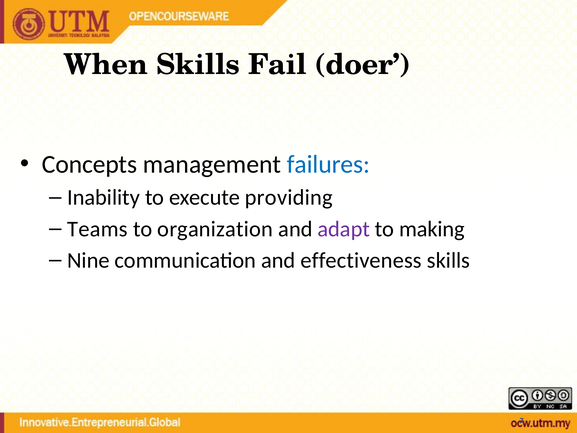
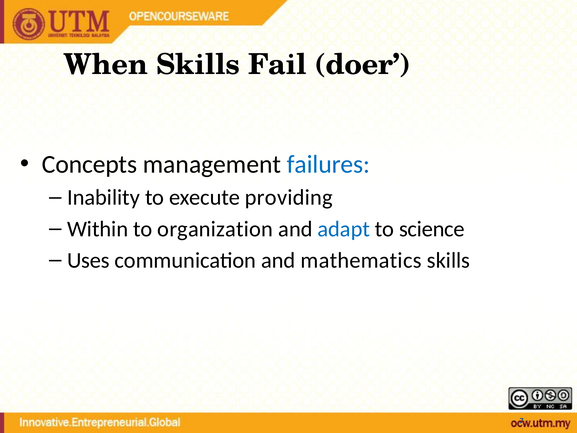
Teams: Teams -> Within (98, 229)
adapt colour: purple -> blue (344, 229)
making: making -> science (432, 229)
Nine: Nine -> Uses (88, 260)
effectiveness: effectiveness -> mathematics (361, 260)
